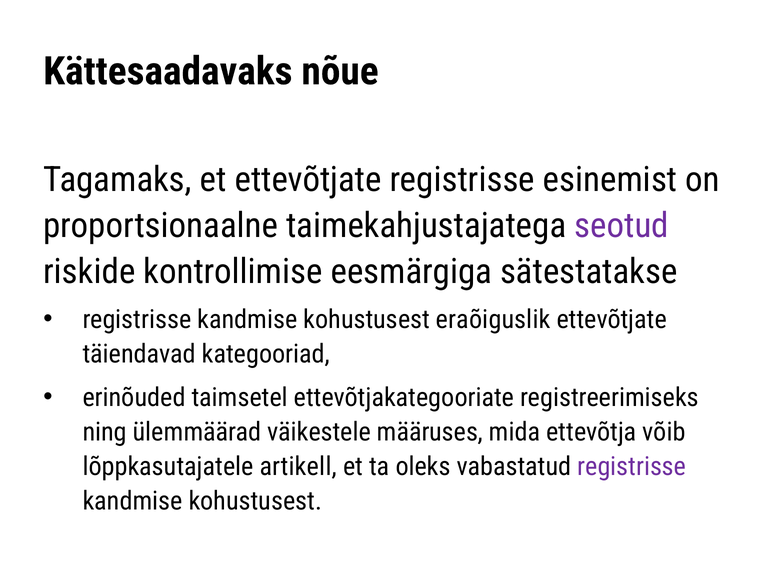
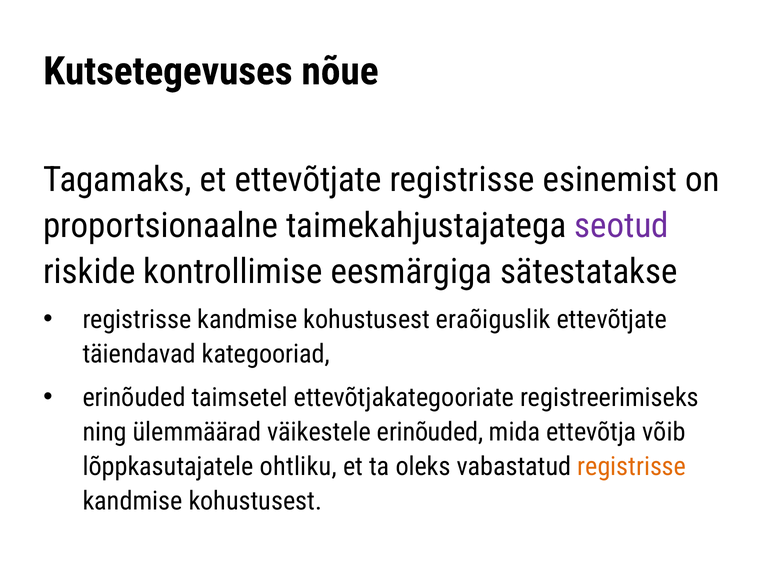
Kättesaadavaks: Kättesaadavaks -> Kutsetegevuses (168, 71)
väikestele määruses: määruses -> erinõuded (430, 432)
artikell: artikell -> ohtliku (298, 467)
registrisse colour: purple -> orange (632, 467)
